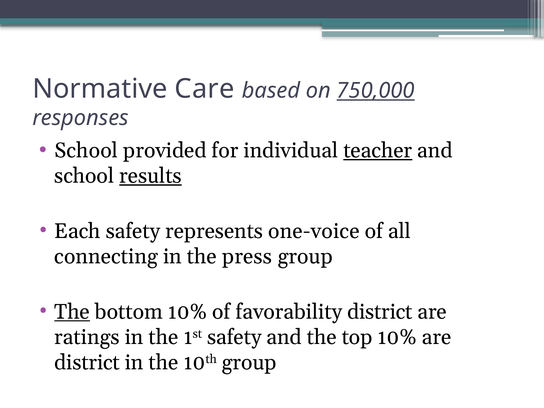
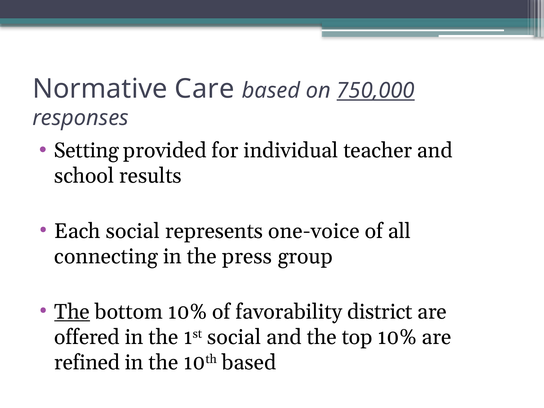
School: School -> Setting (86, 151)
teacher underline: present -> none (378, 151)
results underline: present -> none (150, 176)
Each safety: safety -> social (133, 231)
ratings: ratings -> offered (87, 337)
1st safety: safety -> social (234, 337)
district: district -> refined (87, 362)
10th group: group -> based (249, 362)
